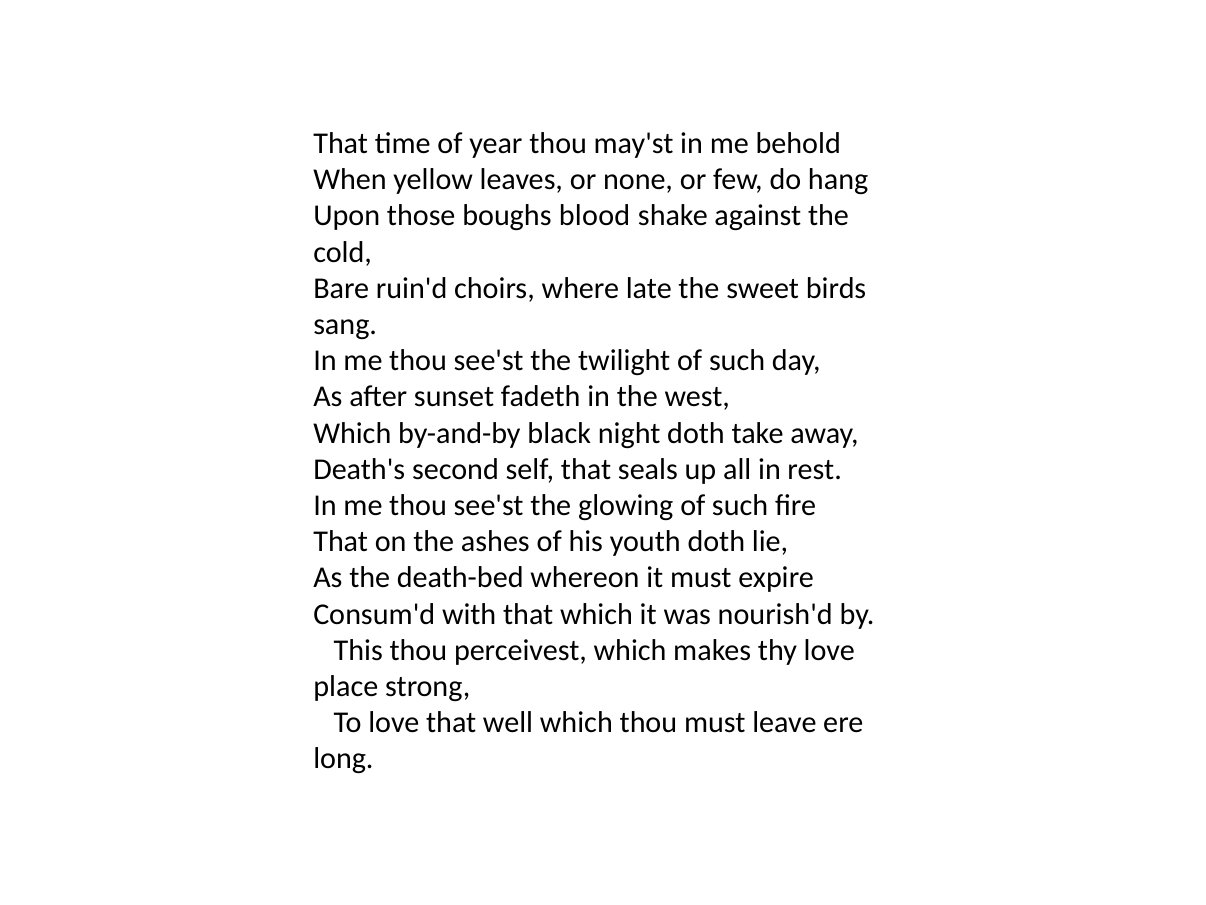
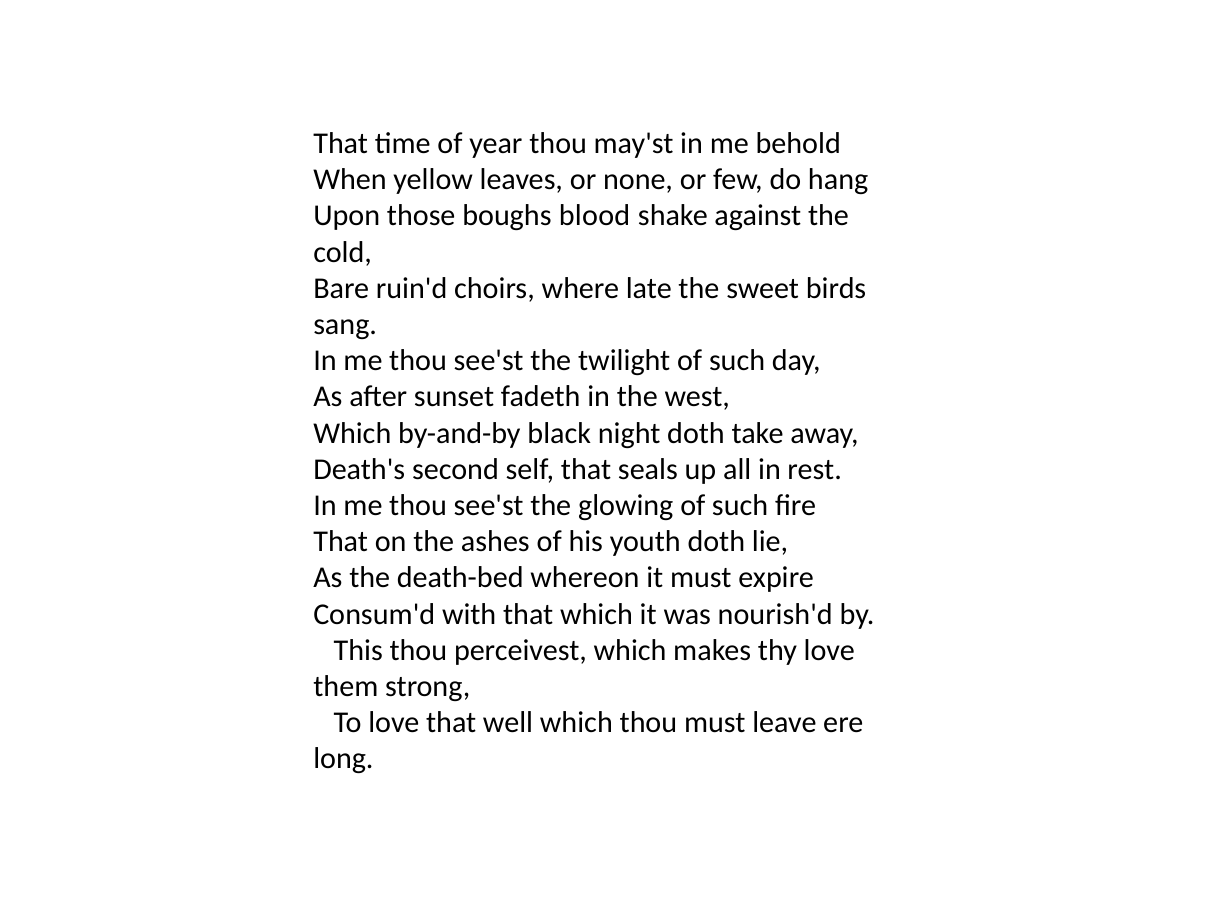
place: place -> them (346, 686)
